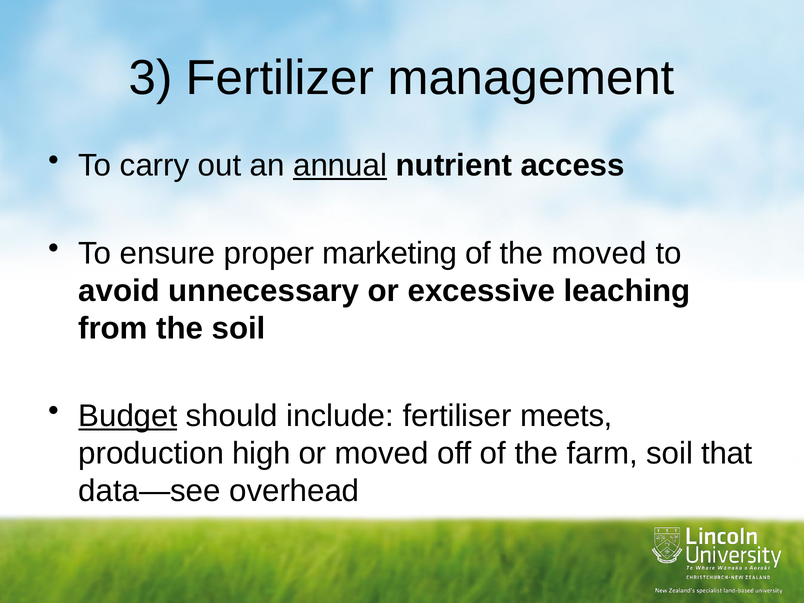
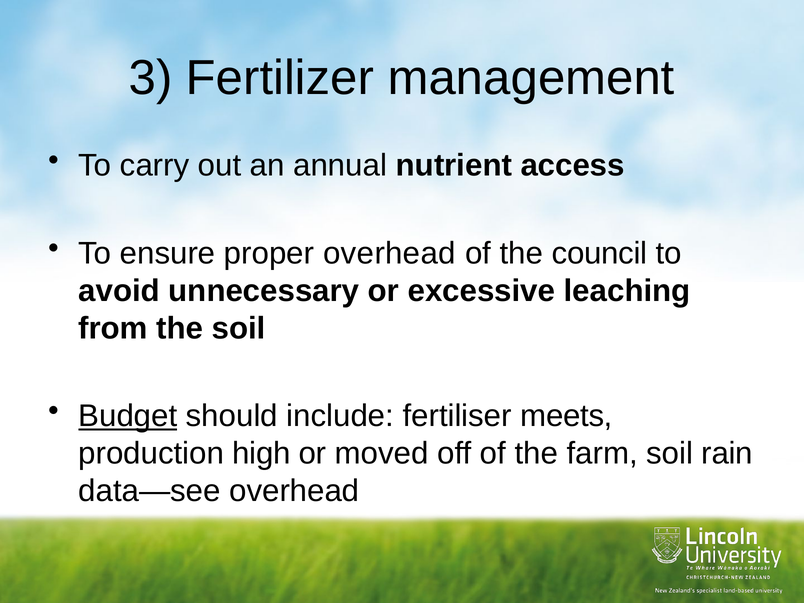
annual underline: present -> none (340, 166)
proper marketing: marketing -> overhead (389, 253)
the moved: moved -> council (599, 253)
that: that -> rain (727, 454)
